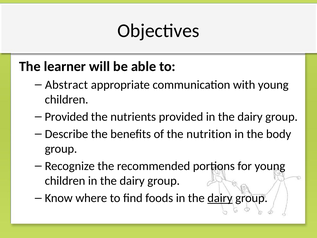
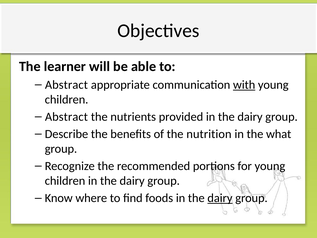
with underline: none -> present (244, 85)
Provided: Provided -> Abstract (66, 117)
body: body -> what (279, 134)
